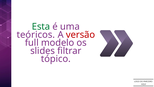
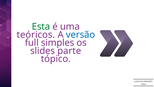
versão colour: red -> blue (81, 35)
modelo: modelo -> simples (58, 43)
filtrar: filtrar -> parte (69, 51)
